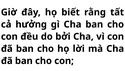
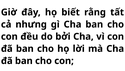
hưởng: hưởng -> nhưng (31, 24)
